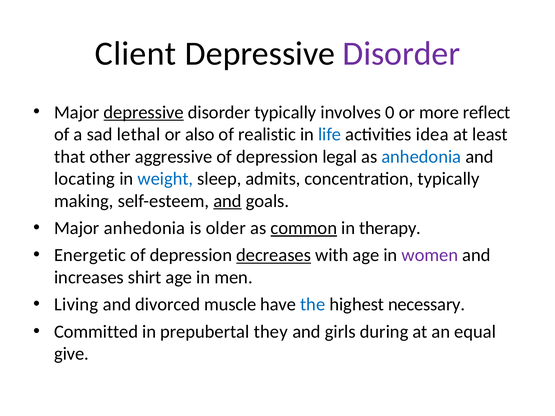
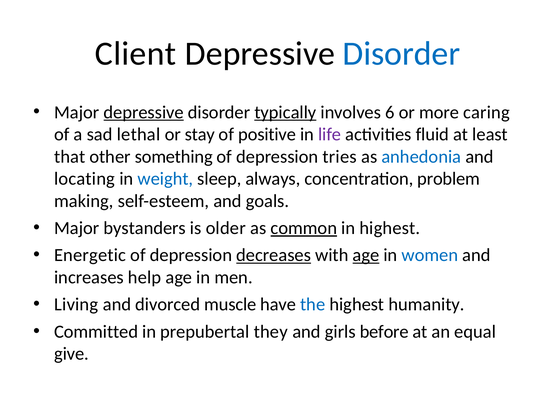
Disorder colour: purple -> blue (401, 54)
typically underline: none -> present (285, 112)
0: 0 -> 6 (390, 112)
reflect: reflect -> caring (487, 112)
also: also -> stay (200, 134)
realistic: realistic -> positive (267, 134)
life colour: blue -> purple (330, 134)
idea: idea -> fluid (432, 134)
aggressive: aggressive -> something (174, 157)
legal: legal -> tries (340, 157)
admits: admits -> always (273, 179)
concentration typically: typically -> problem (449, 179)
and underline: present -> none (228, 201)
Major anhedonia: anhedonia -> bystanders (145, 228)
in therapy: therapy -> highest (390, 228)
age underline: none -> present (366, 255)
women colour: purple -> blue (430, 255)
shirt: shirt -> help (145, 278)
necessary: necessary -> humanity (426, 305)
during: during -> before (384, 332)
